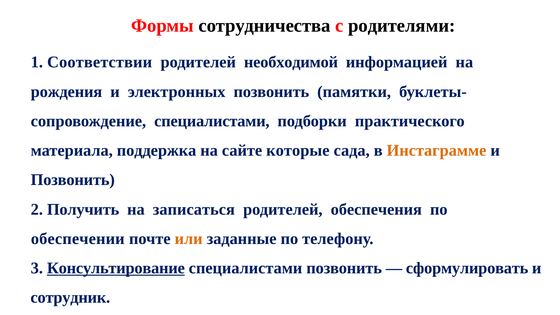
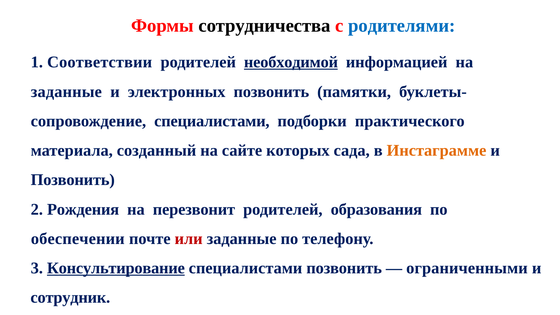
родителями colour: black -> blue (402, 26)
необходимой underline: none -> present (291, 62)
рождения: рождения -> заданные (66, 92)
поддержка: поддержка -> созданный (157, 150)
которые: которые -> которых (298, 150)
Получить: Получить -> Рождения (83, 209)
записаться: записаться -> перезвонит (194, 209)
обеспечения: обеспечения -> образования (376, 209)
или colour: orange -> red (189, 239)
сформулировать: сформулировать -> ограниченными (467, 268)
